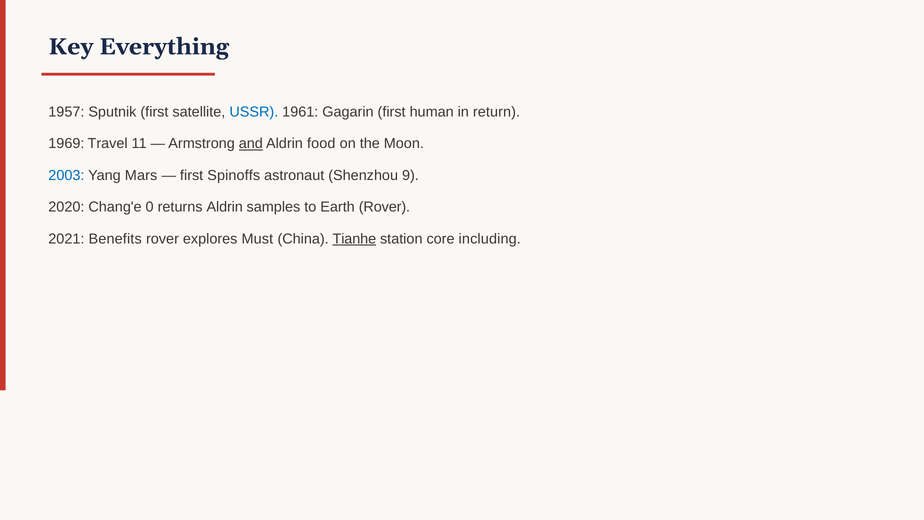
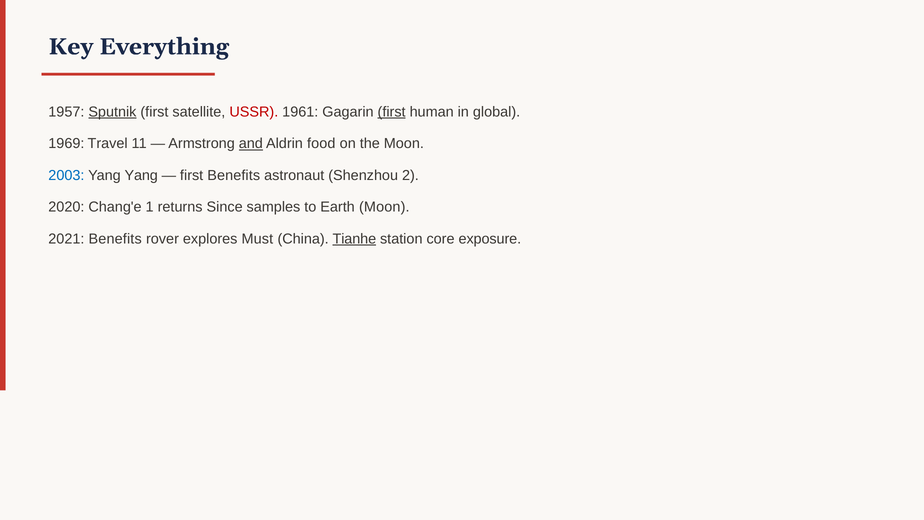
Sputnik underline: none -> present (112, 112)
USSR colour: blue -> red (254, 112)
first underline: none -> present (392, 112)
return: return -> global (497, 112)
Yang Mars: Mars -> Yang (141, 175)
first Spinoffs: Spinoffs -> Benefits (234, 175)
9: 9 -> 2 (410, 175)
0: 0 -> 1 (150, 207)
returns Aldrin: Aldrin -> Since (225, 207)
Earth Rover: Rover -> Moon (384, 207)
including: including -> exposure (490, 239)
